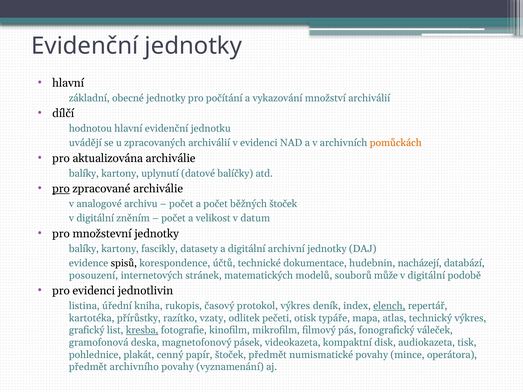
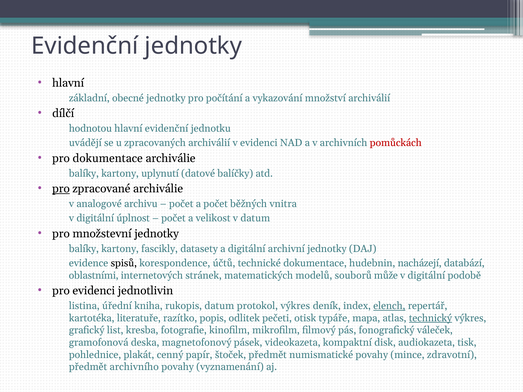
pomůckách colour: orange -> red (396, 143)
pro aktualizována: aktualizována -> dokumentace (108, 158)
běžných štoček: štoček -> vnitra (283, 204)
zněním: zněním -> úplnost (133, 218)
posouzení: posouzení -> oblastními (94, 276)
rukopis časový: časový -> datum (219, 306)
přírůstky: přírůstky -> literatuře (139, 318)
vzaty: vzaty -> popis (213, 318)
technický underline: none -> present (430, 318)
kresba underline: present -> none (142, 330)
operátora: operátora -> zdravotní (452, 355)
